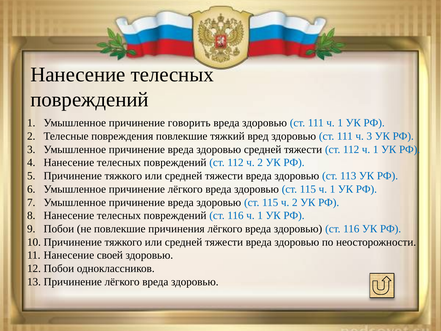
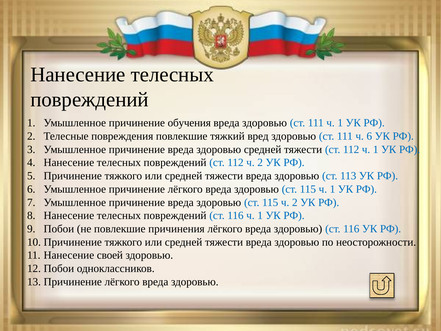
говорить: говорить -> обучения (189, 123)
ч 3: 3 -> 6 (369, 136)
